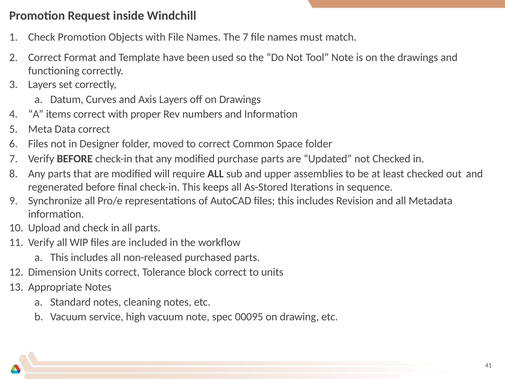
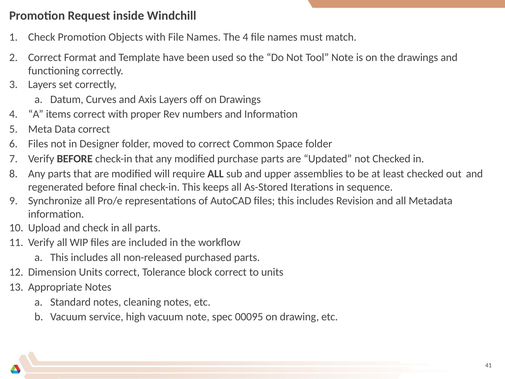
The 7: 7 -> 4 (245, 37)
